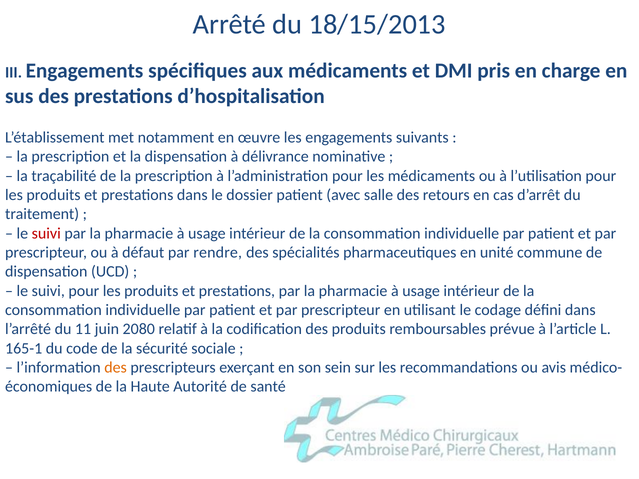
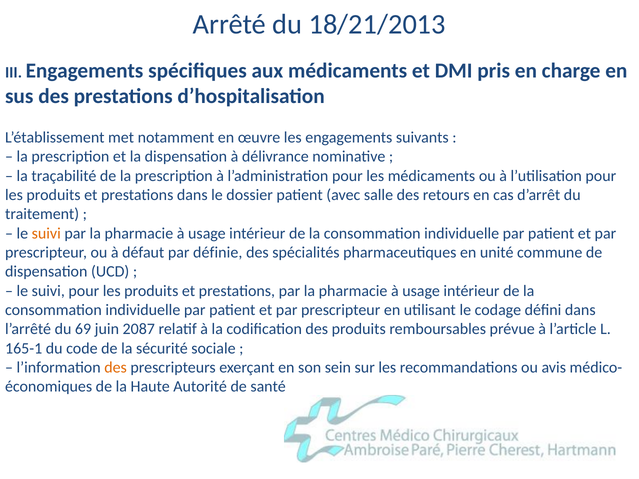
18/15/2013: 18/15/2013 -> 18/21/2013 (377, 24)
suivi colour: red -> orange (46, 233)
rendre: rendre -> définie (218, 253)
11: 11 -> 69 (83, 329)
2080: 2080 -> 2087 (139, 329)
